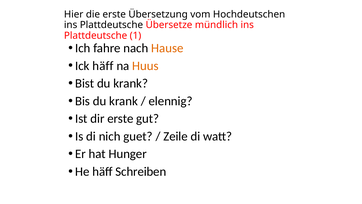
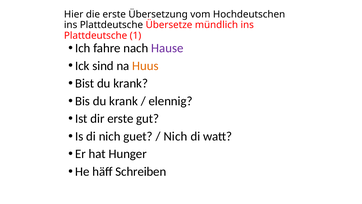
Hause colour: orange -> purple (167, 48)
Ick häff: häff -> sind (103, 66)
Zeile: Zeile -> Nich (175, 136)
